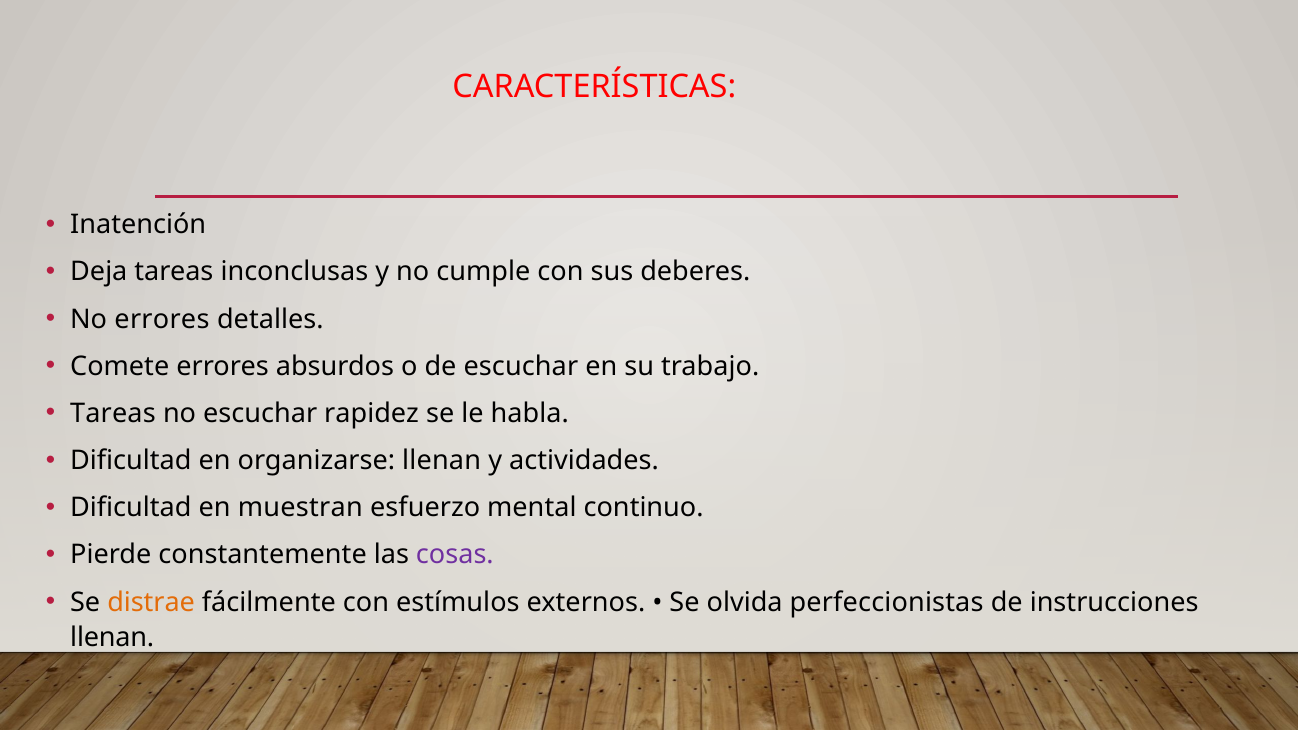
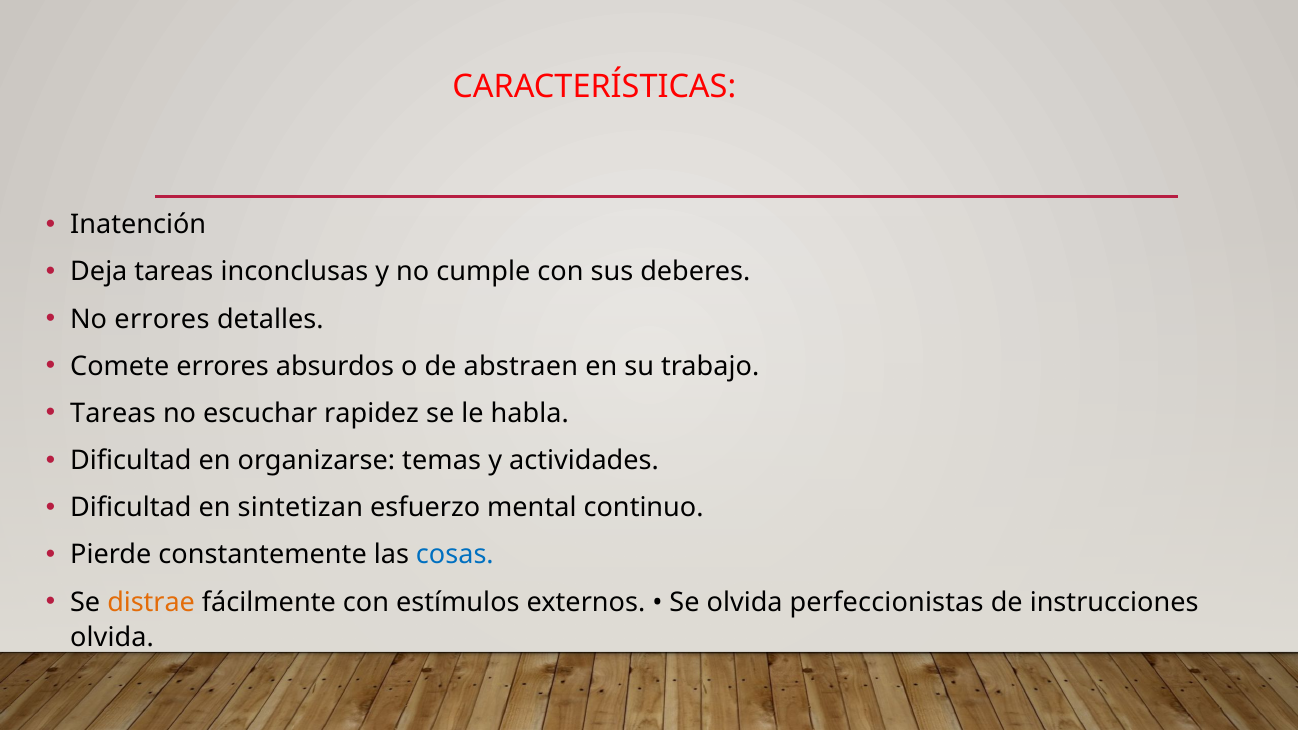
de escuchar: escuchar -> abstraen (521, 366)
organizarse llenan: llenan -> temas (442, 461)
muestran: muestran -> sintetizan (300, 508)
cosas colour: purple -> blue (455, 555)
llenan: llenan -> olvida (112, 637)
